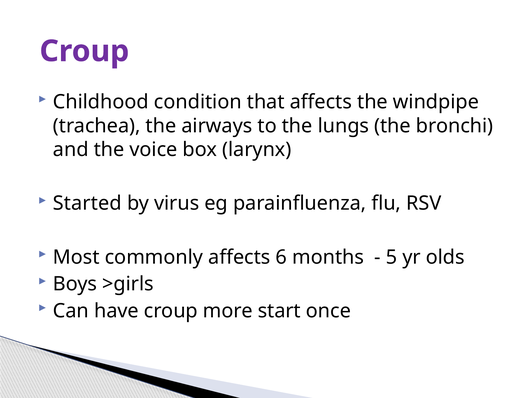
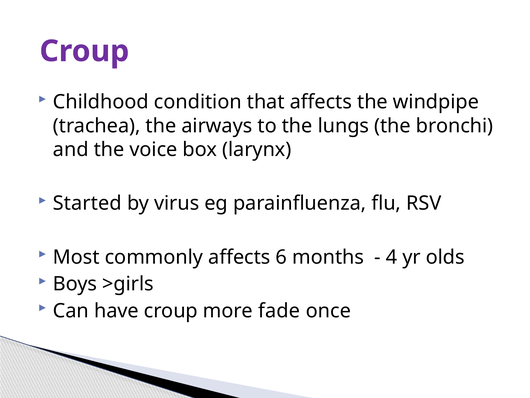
5: 5 -> 4 (392, 257)
start: start -> fade (279, 310)
